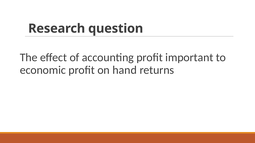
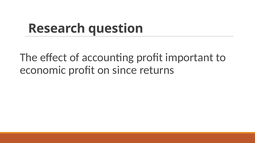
hand: hand -> since (125, 70)
